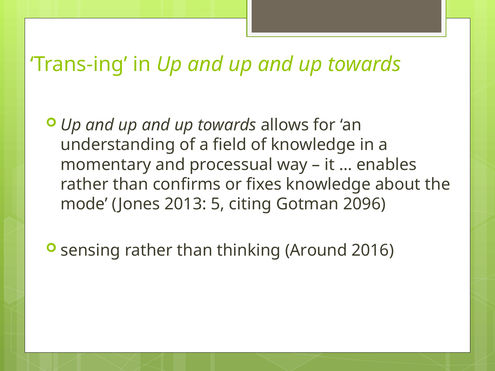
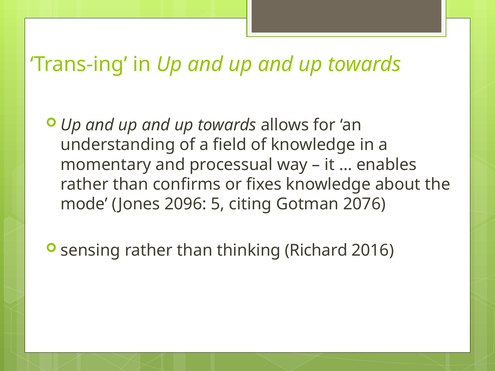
2013: 2013 -> 2096 (186, 204)
2096: 2096 -> 2076 (364, 204)
Around: Around -> Richard (316, 250)
